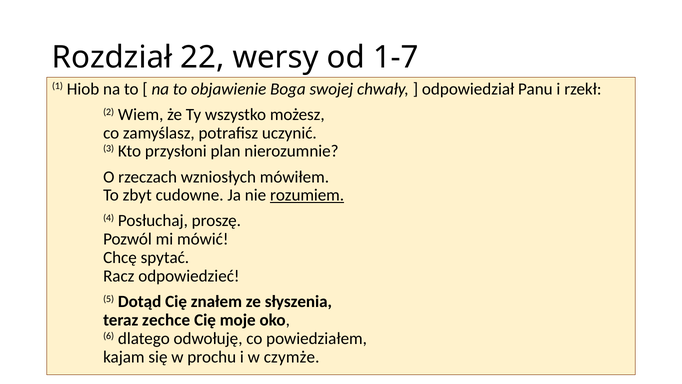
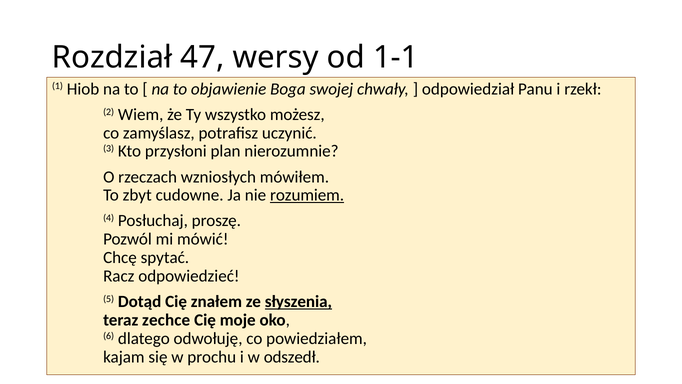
22: 22 -> 47 (202, 57)
1-7: 1-7 -> 1-1 (396, 57)
słyszenia underline: none -> present (298, 301)
czymże: czymże -> odszedł (292, 357)
